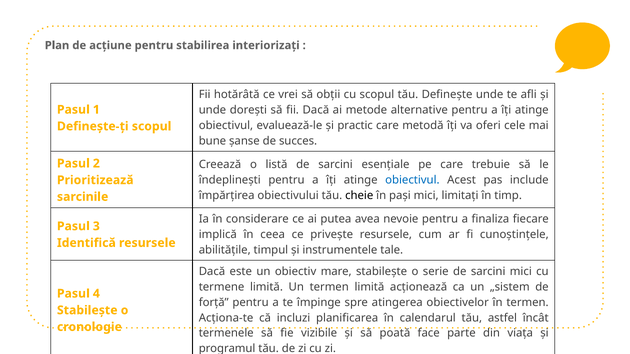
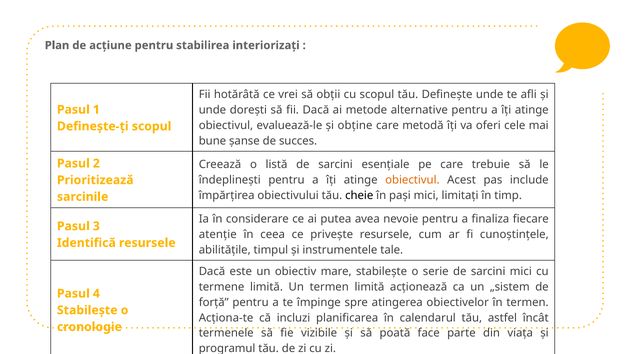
practic: practic -> obține (355, 126)
obiectivul colour: blue -> orange (412, 180)
implică: implică -> atenție (218, 235)
